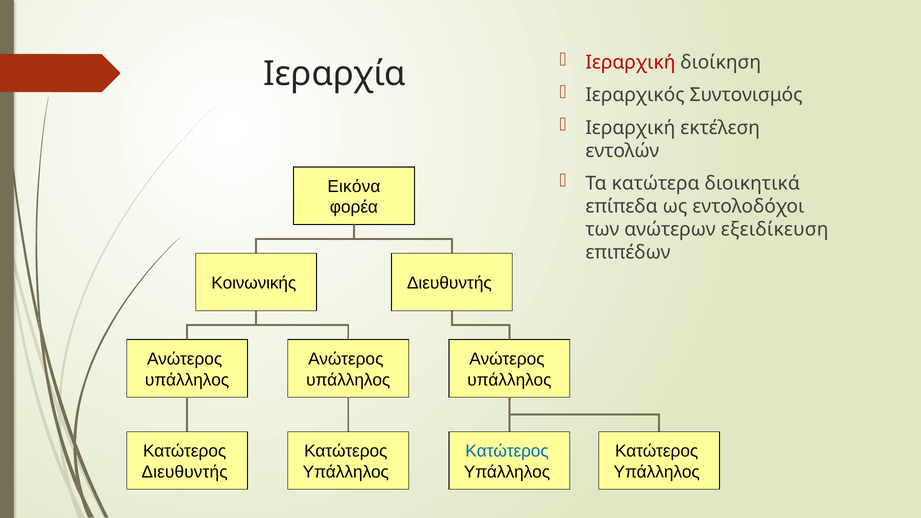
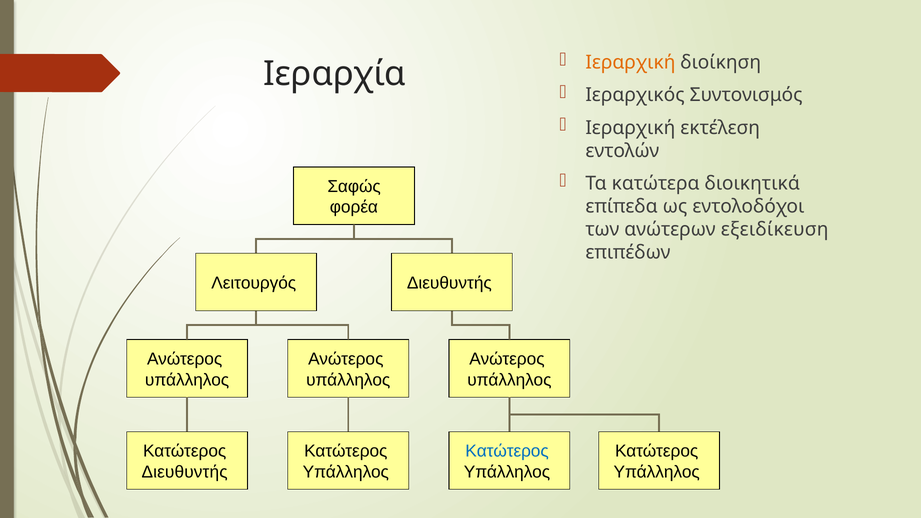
Ιεραρχική colour: red -> orange (630, 62)
Εικόνα: Εικόνα -> Σαφώς (354, 187)
Κοινωνικής: Κοινωνικής -> Λειτουργός (254, 283)
